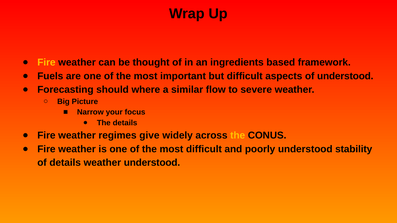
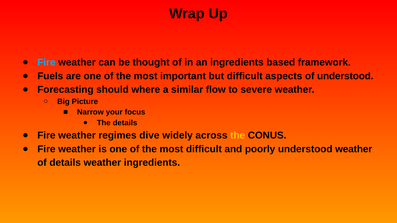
Fire colour: yellow -> light blue (46, 62)
give: give -> dive (149, 136)
understood stability: stability -> weather (354, 149)
weather understood: understood -> ingredients (152, 163)
